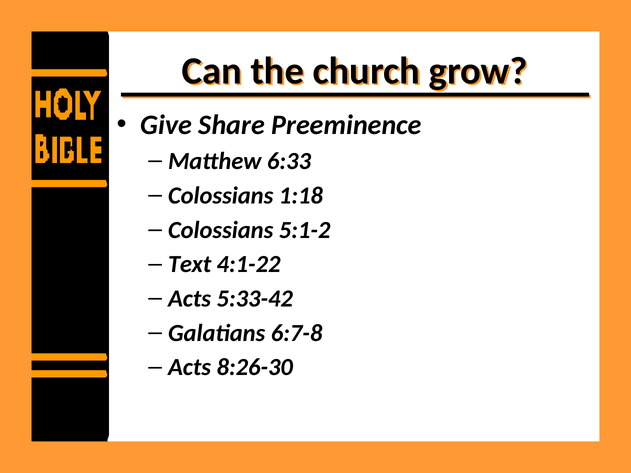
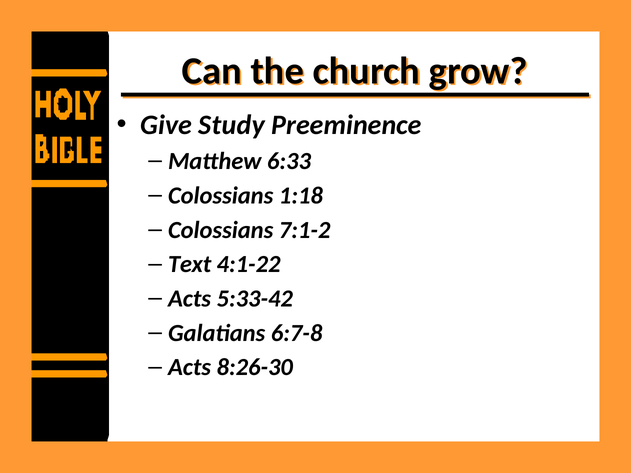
Share: Share -> Study (232, 125)
5:1-2: 5:1-2 -> 7:1-2 (305, 230)
